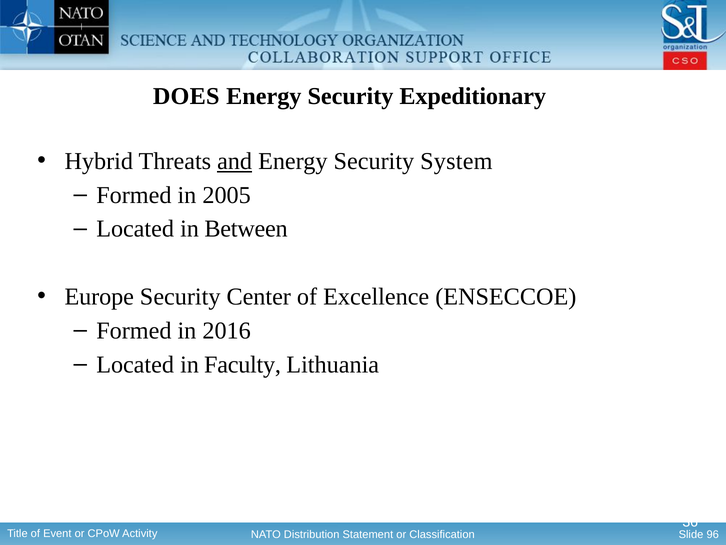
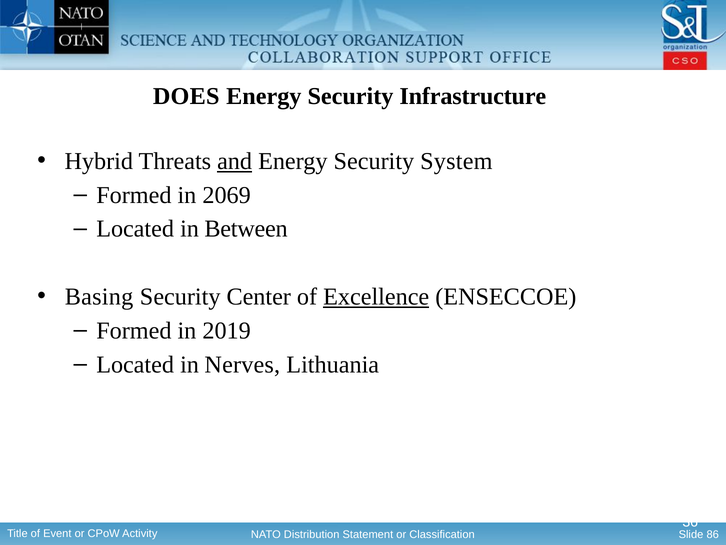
Expeditionary: Expeditionary -> Infrastructure (473, 96)
2005: 2005 -> 2069 (227, 195)
Europe: Europe -> Basing (99, 297)
Excellence underline: none -> present (376, 297)
2016: 2016 -> 2019 (227, 330)
Faculty: Faculty -> Nerves (242, 364)
96: 96 -> 86 (713, 534)
